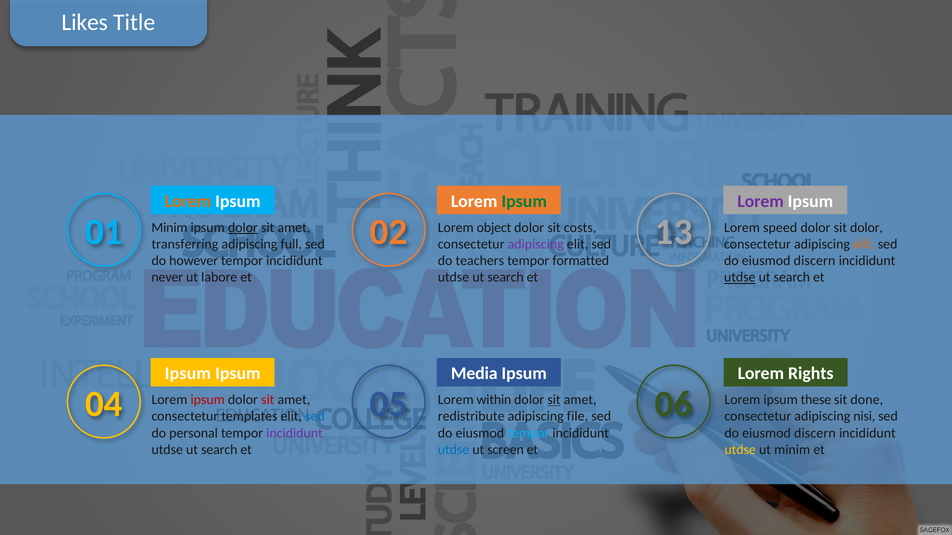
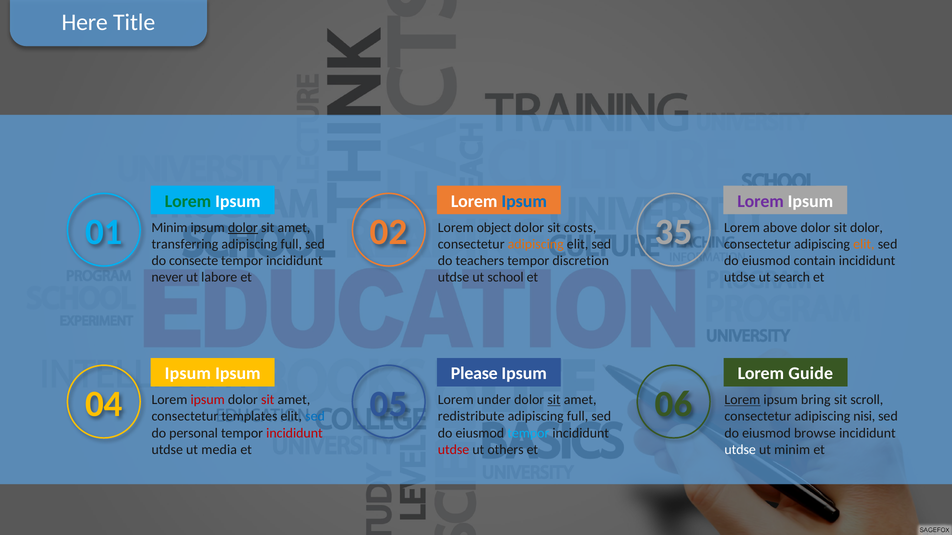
Likes: Likes -> Here (85, 22)
Lorem colour: orange -> green (188, 201)
Ipsum colour: green -> blue (524, 201)
13: 13 -> 35 (674, 232)
speed: speed -> above (780, 228)
adipiscing colour: purple -> orange (536, 244)
however: however -> consecte (194, 261)
formatted: formatted -> discretion (581, 261)
discern: discern -> contain (815, 261)
search: search -> school (506, 278)
utdse underline: present -> none (740, 278)
Media: Media -> Please (474, 374)
Rights: Rights -> Guide (811, 374)
within: within -> under (494, 400)
Lorem underline: none -> present (742, 400)
these: these -> bring (816, 400)
done: done -> scroll (867, 400)
file: file -> full (578, 417)
incididunt colour: purple -> red (294, 433)
discern: discern -> browse (815, 433)
search: search -> media (219, 450)
utdse colour: blue -> red (453, 450)
screen: screen -> others (506, 450)
utdse colour: yellow -> white (740, 450)
